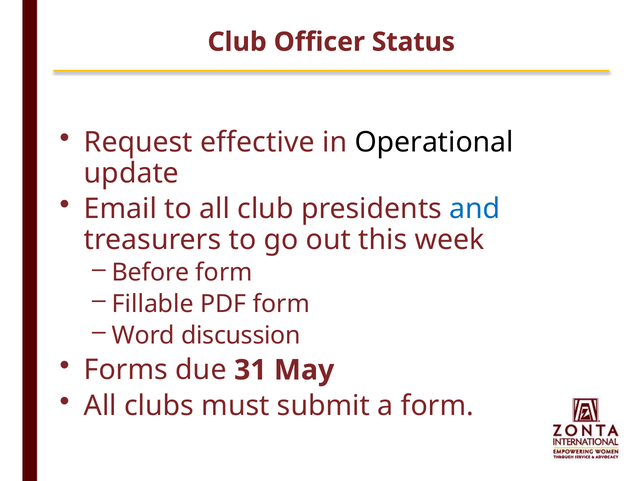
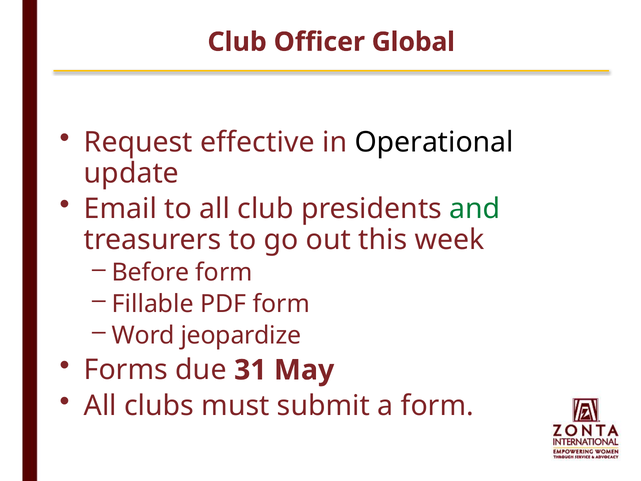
Status: Status -> Global (413, 42)
and colour: blue -> green (475, 209)
discussion: discussion -> jeopardize (241, 335)
